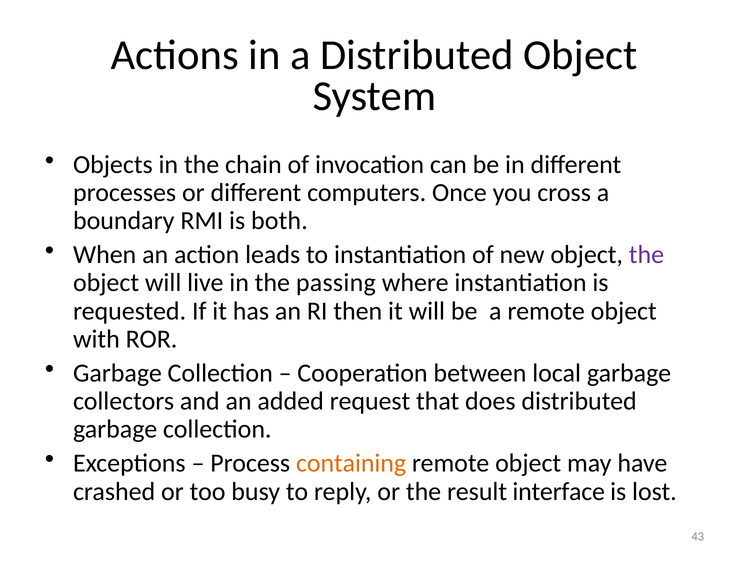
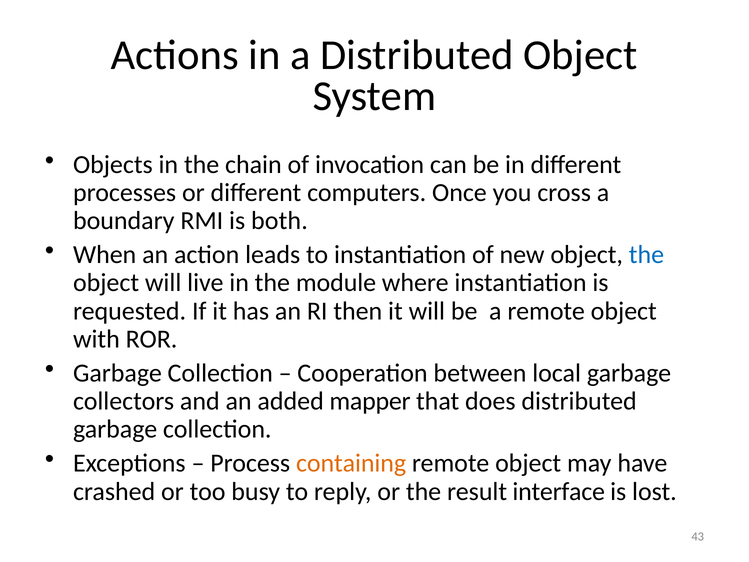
the colour: purple -> blue (646, 255)
passing: passing -> module (336, 283)
request: request -> mapper (370, 401)
